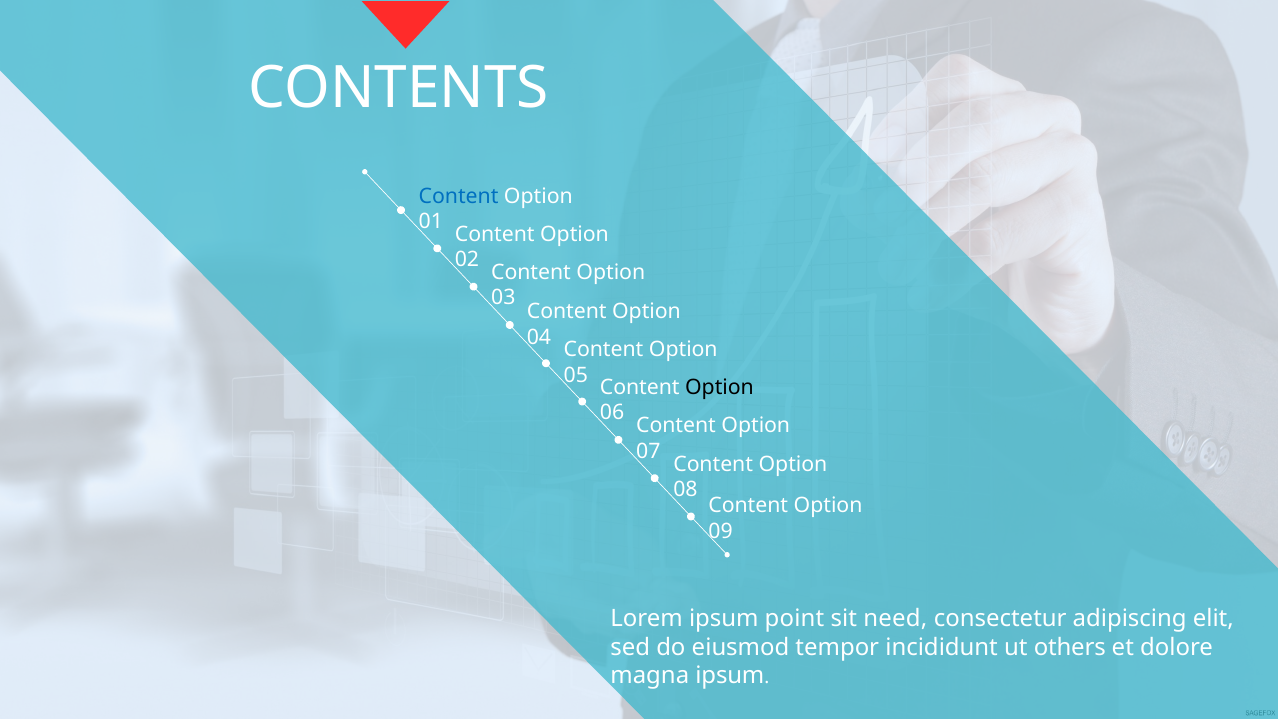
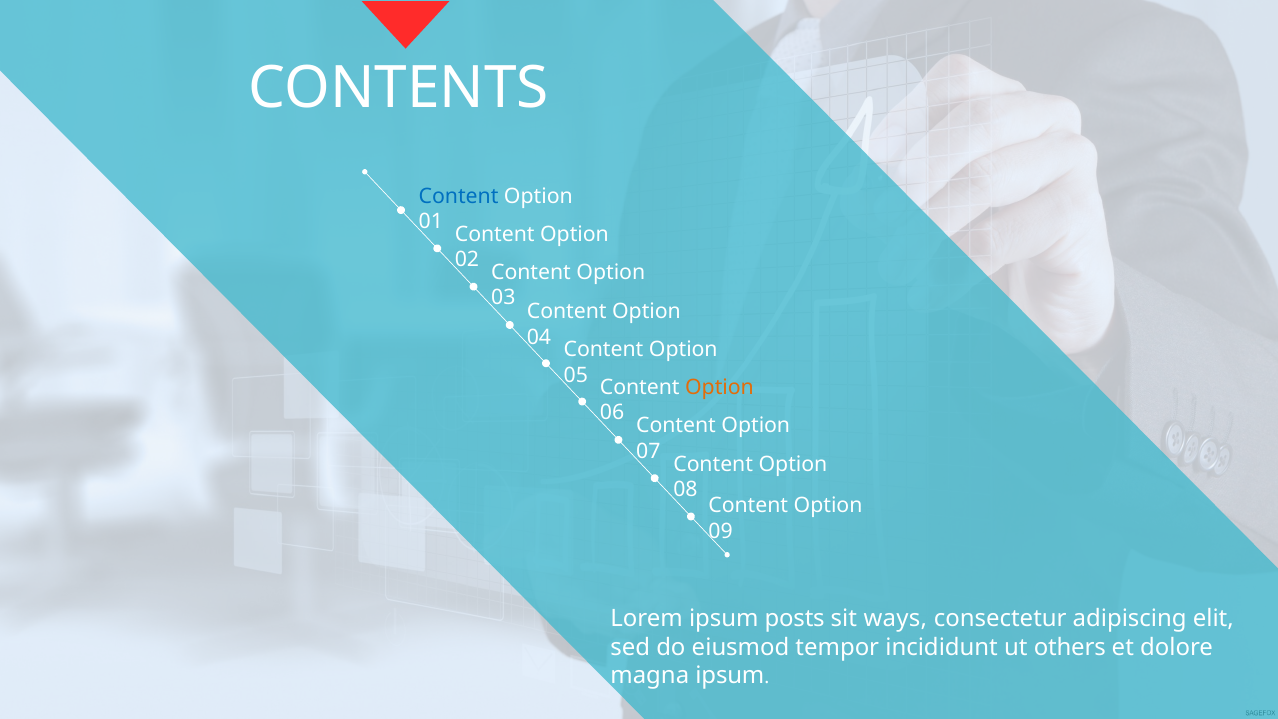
Option colour: black -> orange (720, 387)
point: point -> posts (795, 618)
need: need -> ways (895, 618)
